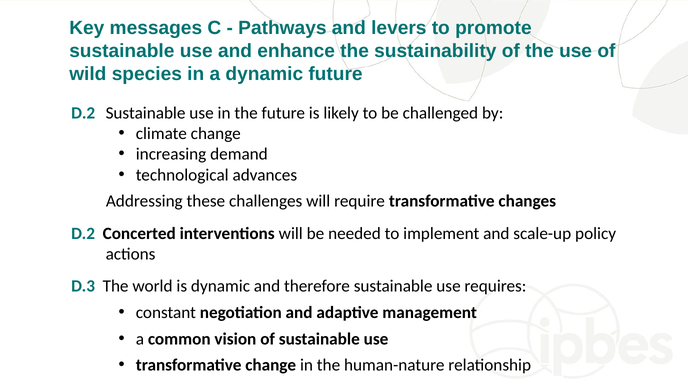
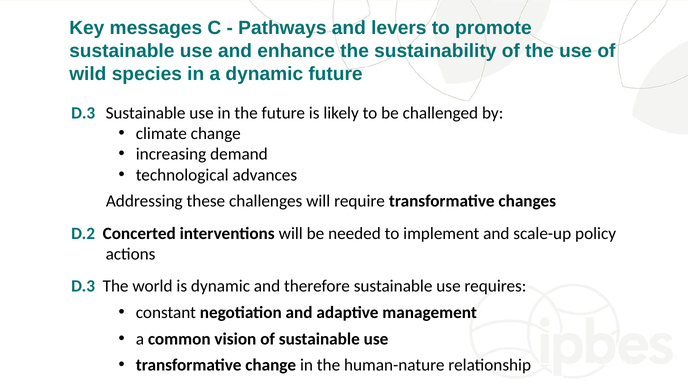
D.2: D.2 -> D.3 (83, 113)
